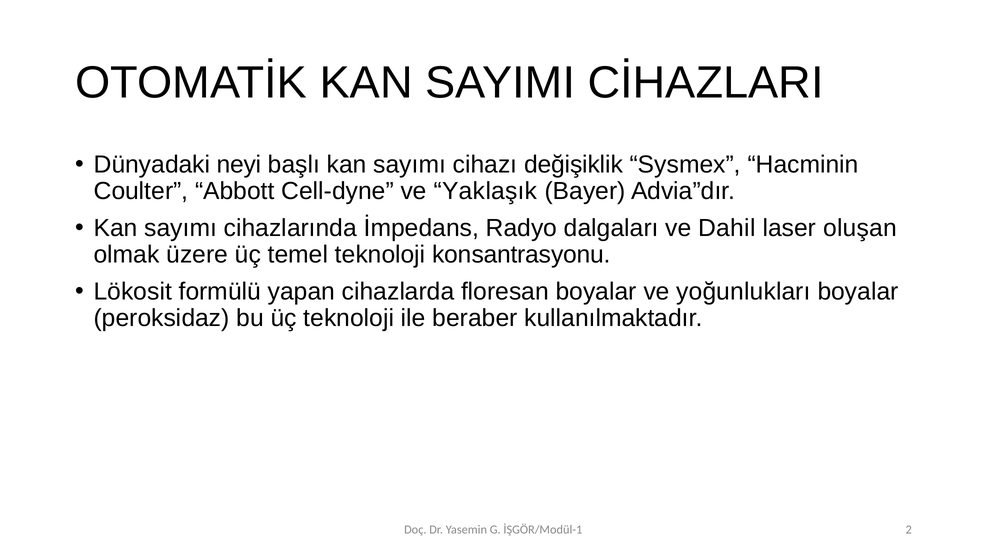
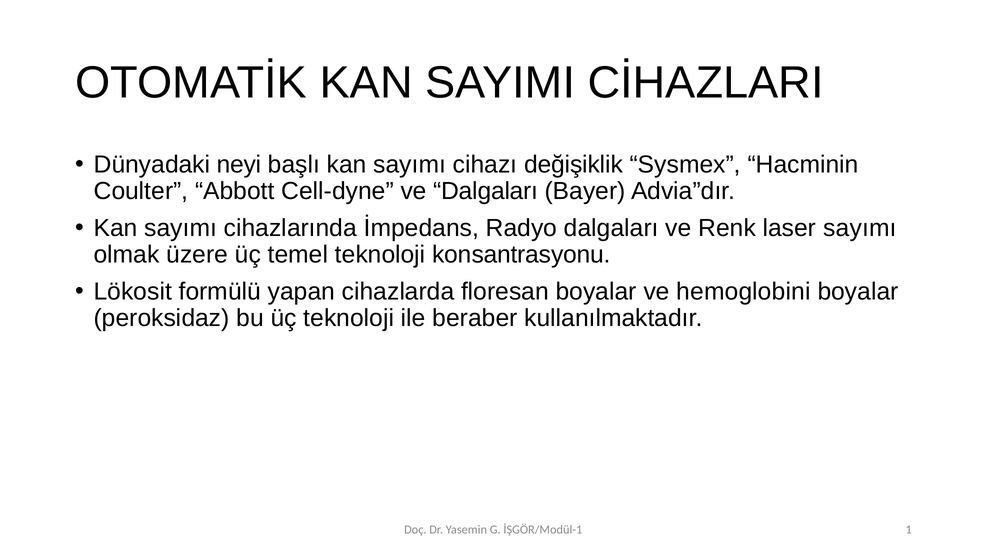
ve Yaklaşık: Yaklaşık -> Dalgaları (486, 191)
Dahil: Dahil -> Renk (727, 228)
laser oluşan: oluşan -> sayımı (860, 228)
yoğunlukları: yoğunlukları -> hemoglobini (743, 292)
2: 2 -> 1 (909, 530)
